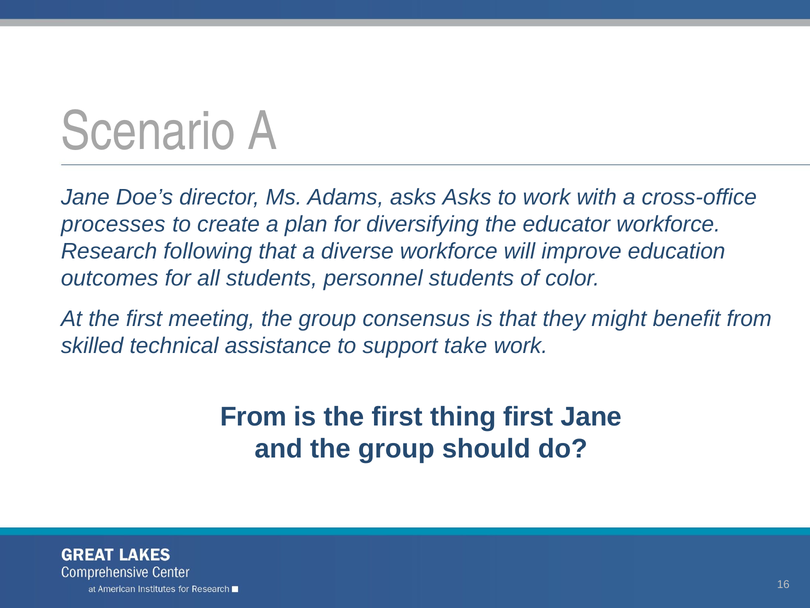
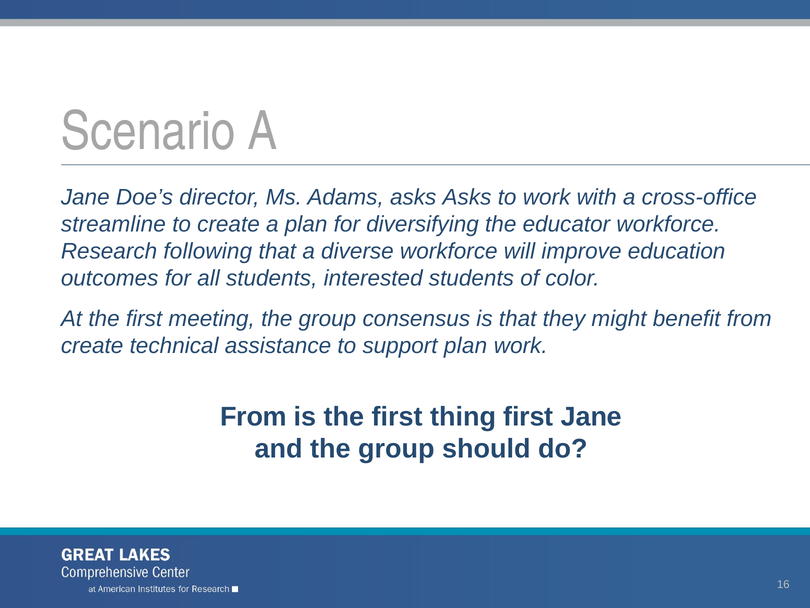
processes: processes -> streamline (113, 224)
personnel: personnel -> interested (373, 278)
skilled: skilled -> create (92, 346)
support take: take -> plan (466, 346)
